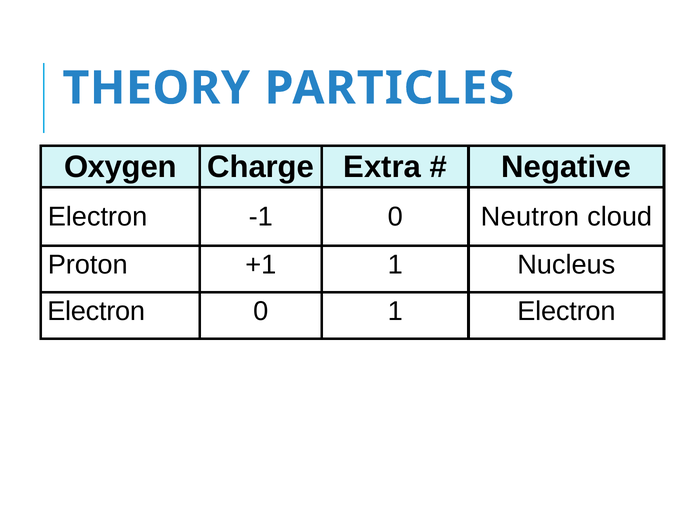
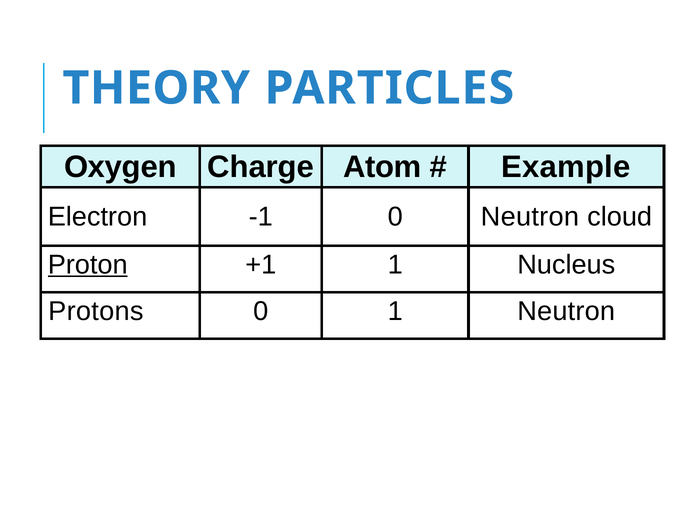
Extra: Extra -> Atom (382, 167)
Negative: Negative -> Example (566, 167)
Proton underline: none -> present (88, 265)
Electron: Electron -> Protons (96, 311)
1 Electron: Electron -> Neutron (566, 311)
